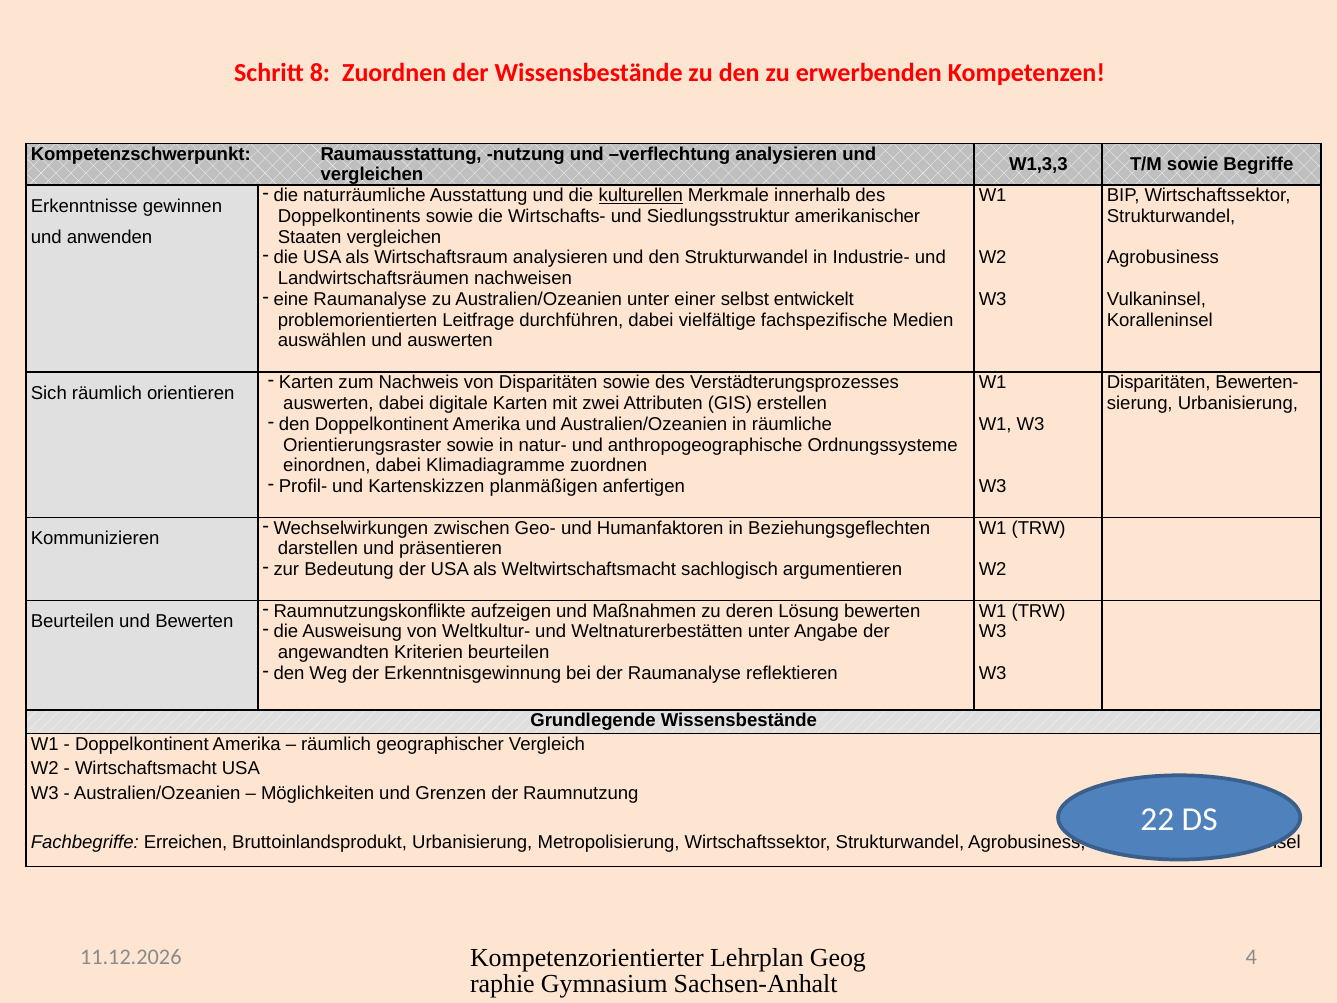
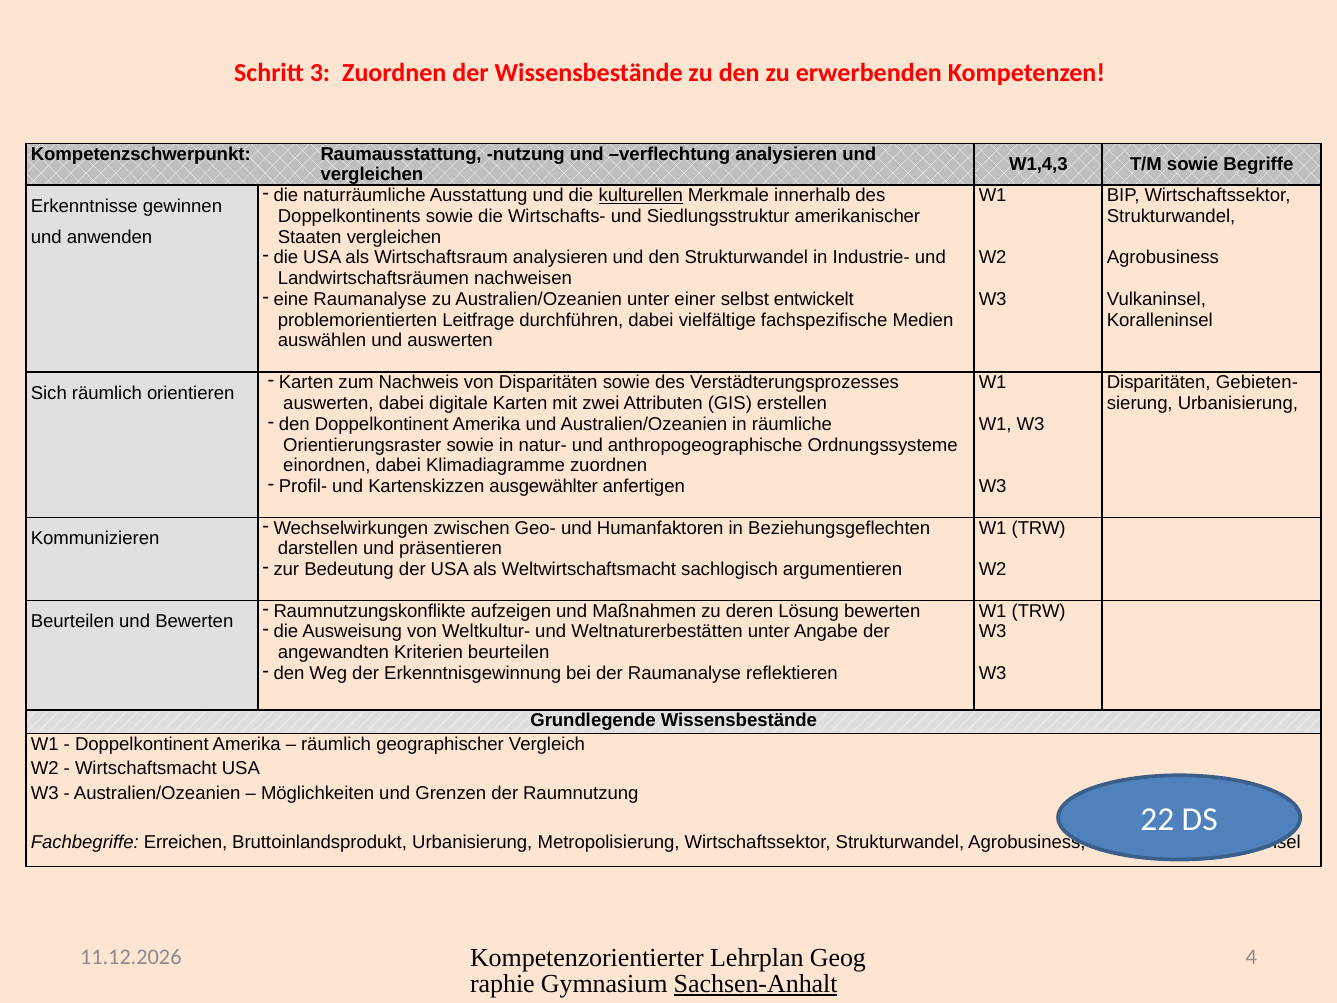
8: 8 -> 3 (320, 73)
W1,3,3: W1,3,3 -> W1,4,3 (1038, 164)
Bewerten-: Bewerten- -> Gebieten- (1257, 383)
planmäßigen: planmäßigen -> ausgewählter (544, 486)
Sachsen-Anhalt underline: none -> present (756, 984)
